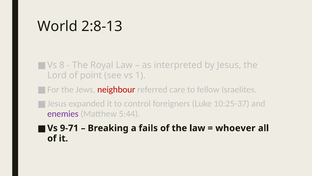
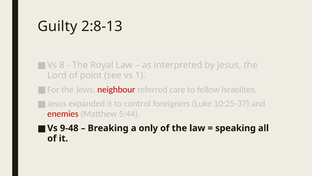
World: World -> Guilty (57, 26)
enemies colour: purple -> red (63, 114)
9-71: 9-71 -> 9-48 (69, 128)
fails: fails -> only (148, 128)
whoever: whoever -> speaking (236, 128)
